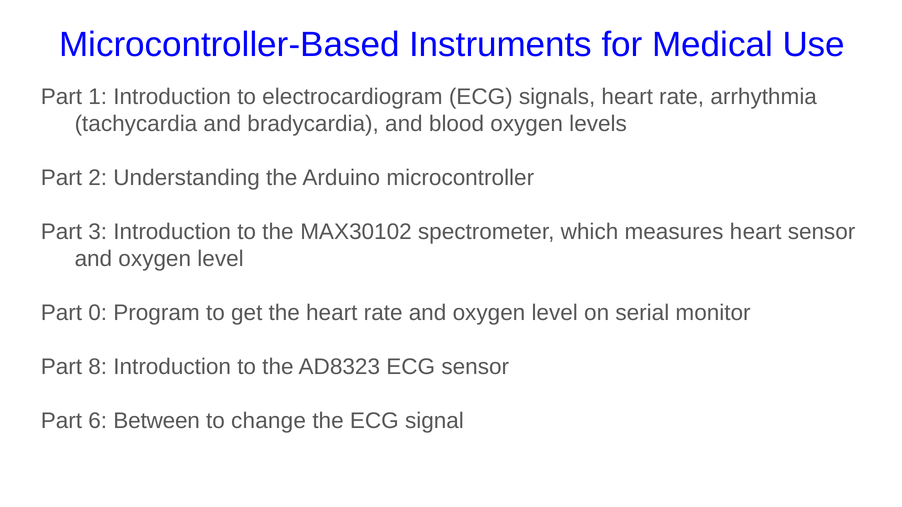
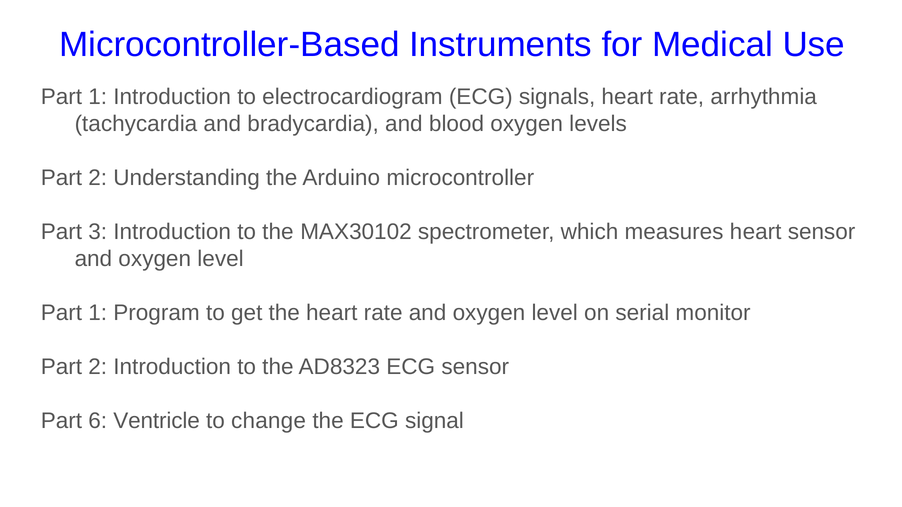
0: 0 -> 1 (98, 313)
8: 8 -> 2 (98, 367)
Between: Between -> Ventricle (157, 421)
